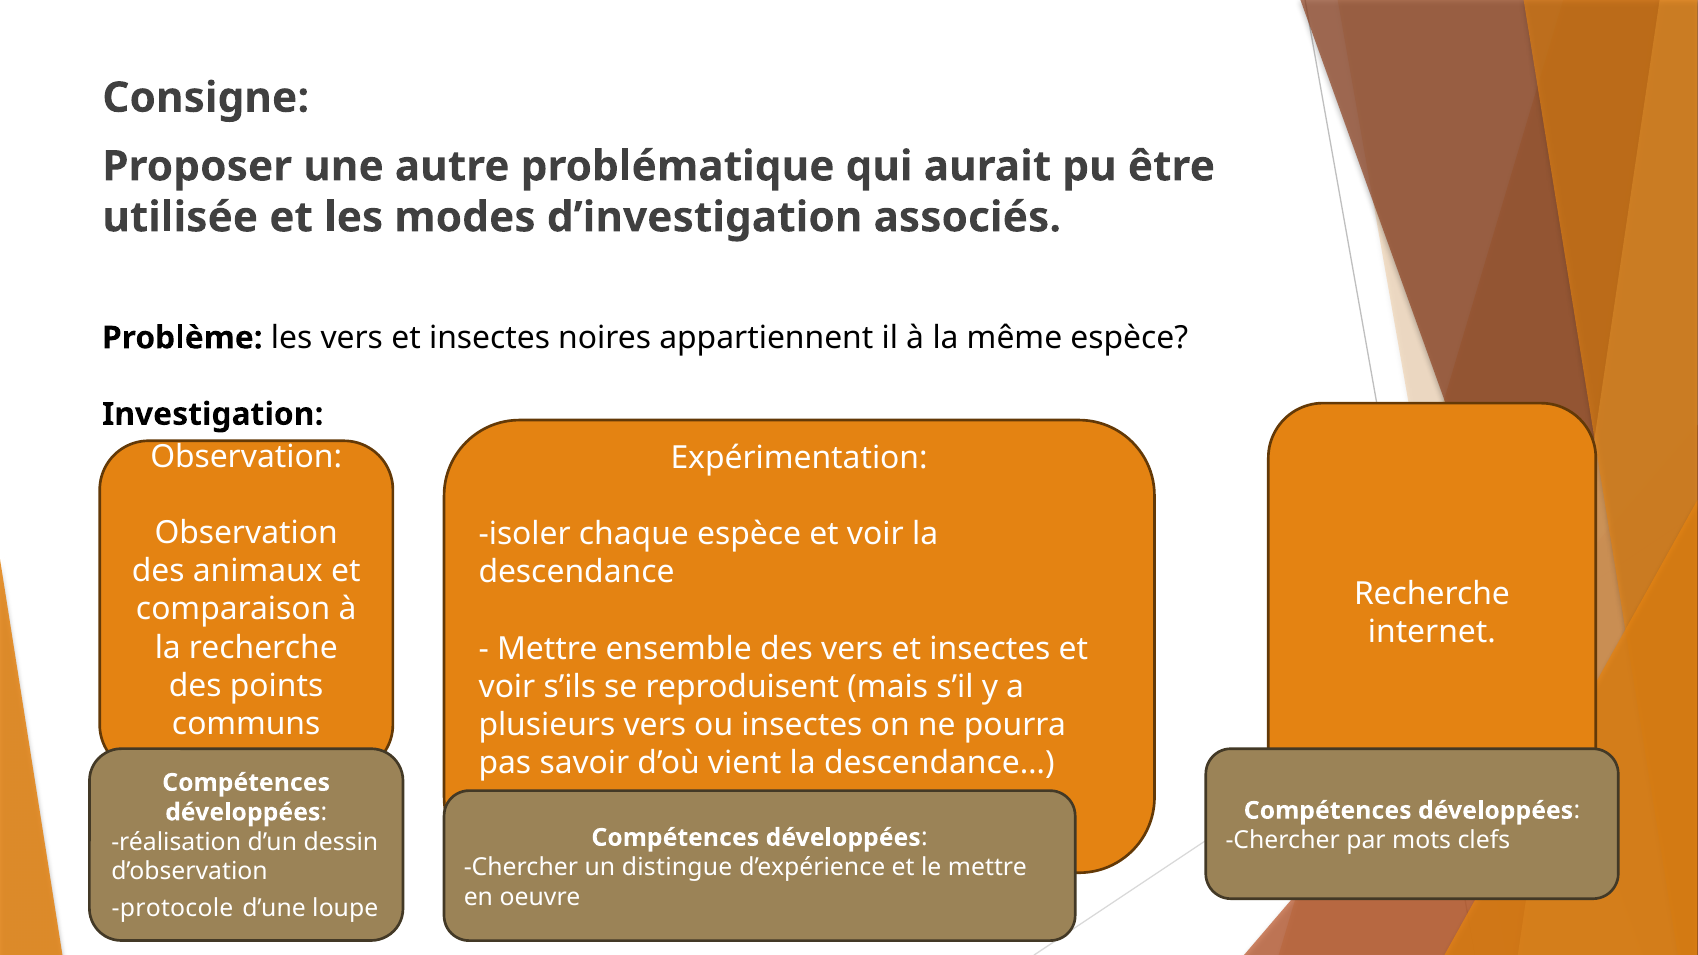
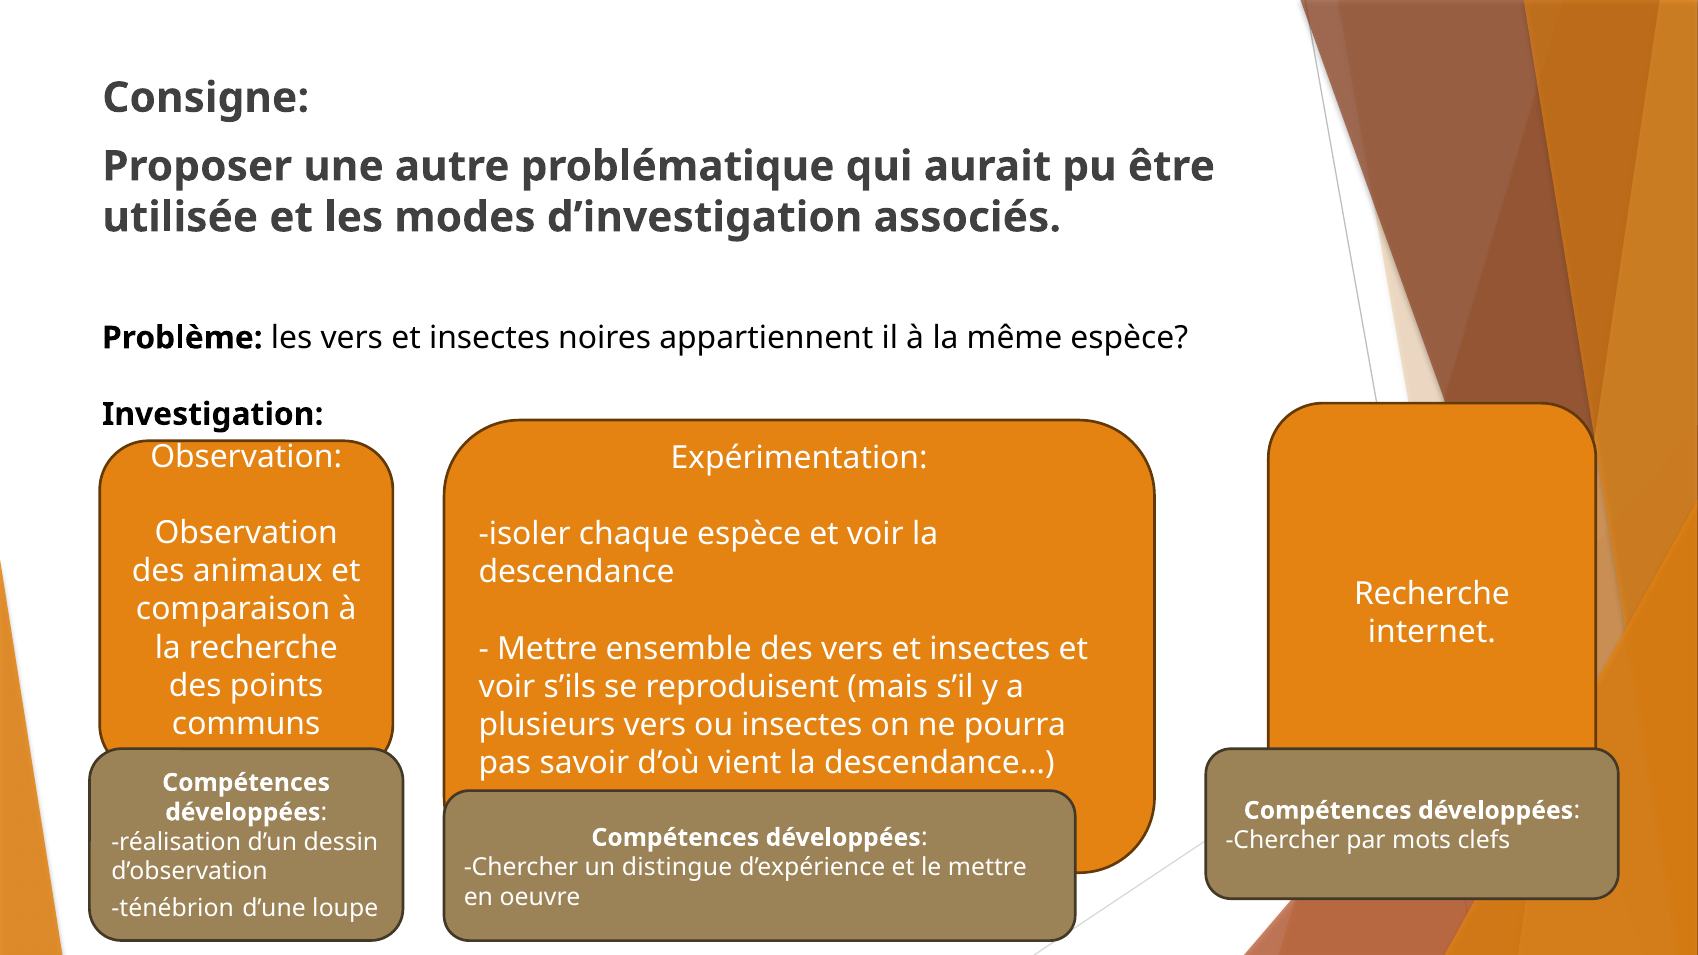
protocole: protocole -> ténébrion (173, 909)
